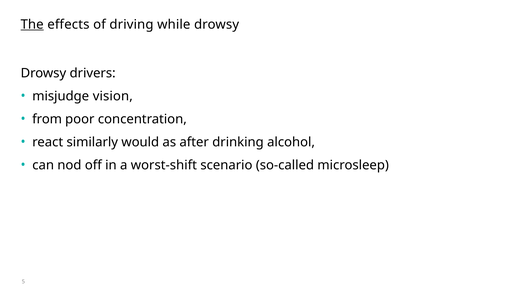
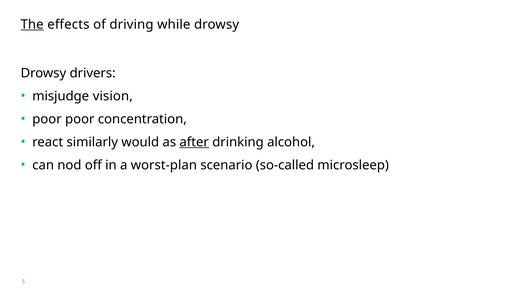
from: from -> poor (47, 119)
after underline: none -> present (194, 142)
worst-shift: worst-shift -> worst-plan (164, 166)
